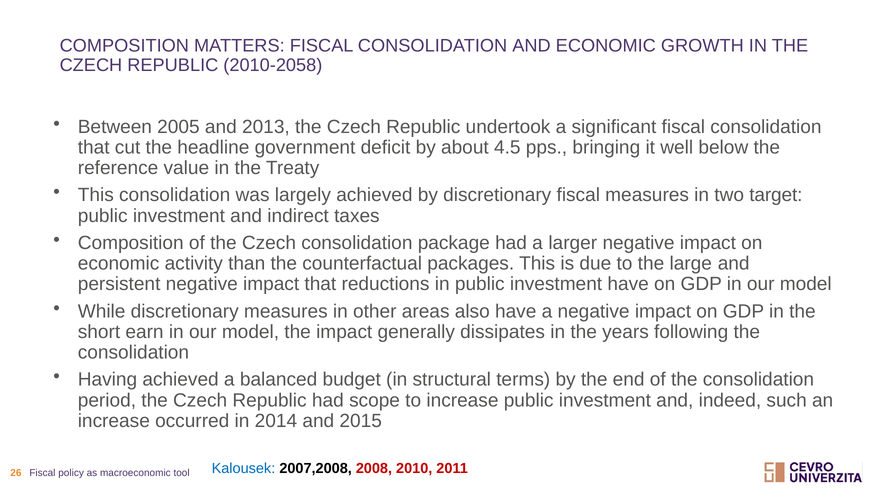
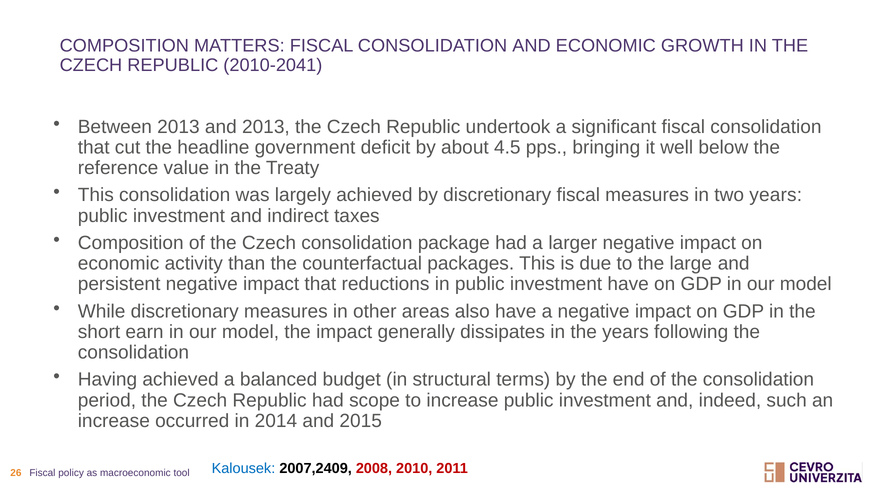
2010-2058: 2010-2058 -> 2010-2041 (273, 65)
Between 2005: 2005 -> 2013 (178, 127)
two target: target -> years (776, 195)
2007,2008: 2007,2008 -> 2007,2409 (316, 468)
